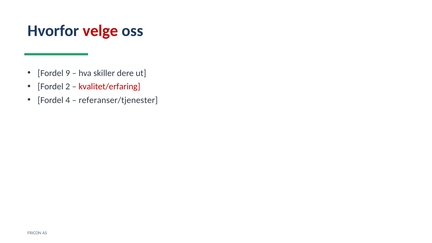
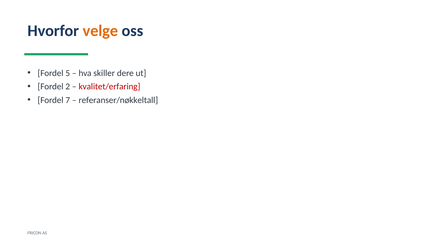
velge colour: red -> orange (100, 31)
9: 9 -> 5 (68, 73)
4: 4 -> 7 (68, 100)
referanser/tjenester: referanser/tjenester -> referanser/nøkkeltall (118, 100)
